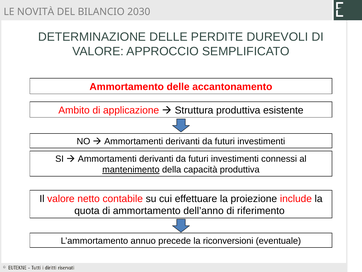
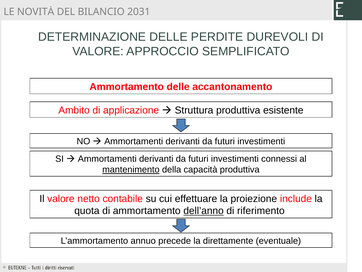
2030: 2030 -> 2031 (139, 12)
dell’anno underline: none -> present (204, 211)
riconversioni: riconversioni -> direttamente (228, 240)
